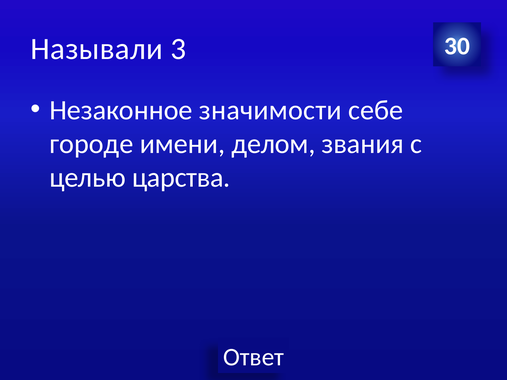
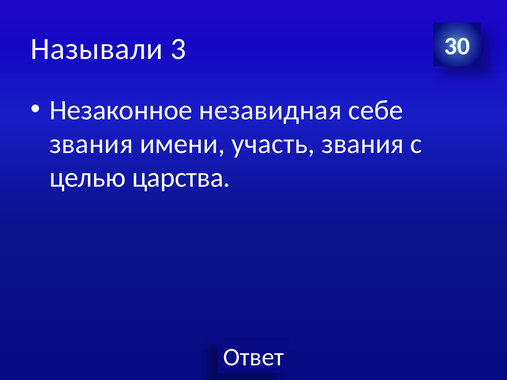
значимости: значимости -> незавидная (270, 110)
городе: городе -> звания (91, 144)
делом: делом -> участь (273, 144)
